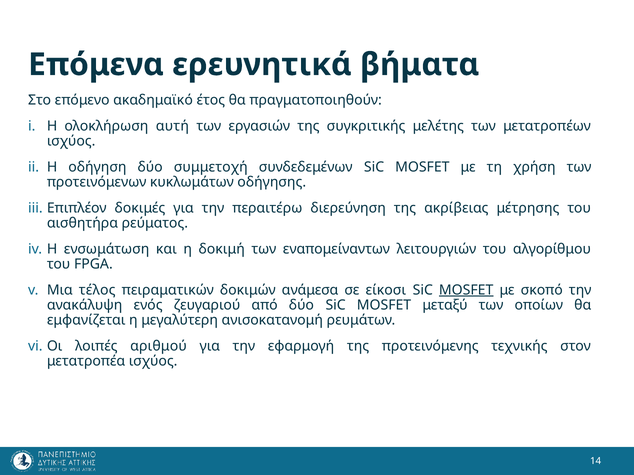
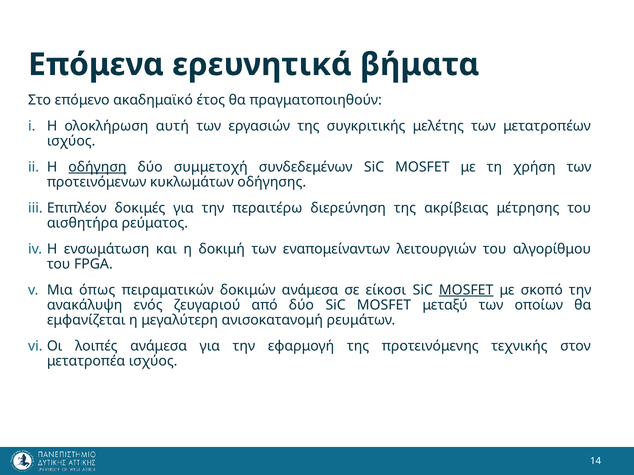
οδήγηση underline: none -> present (97, 167)
τέλος: τέλος -> όπως (97, 290)
λοιπές αριθμού: αριθμού -> ανάμεσα (159, 346)
